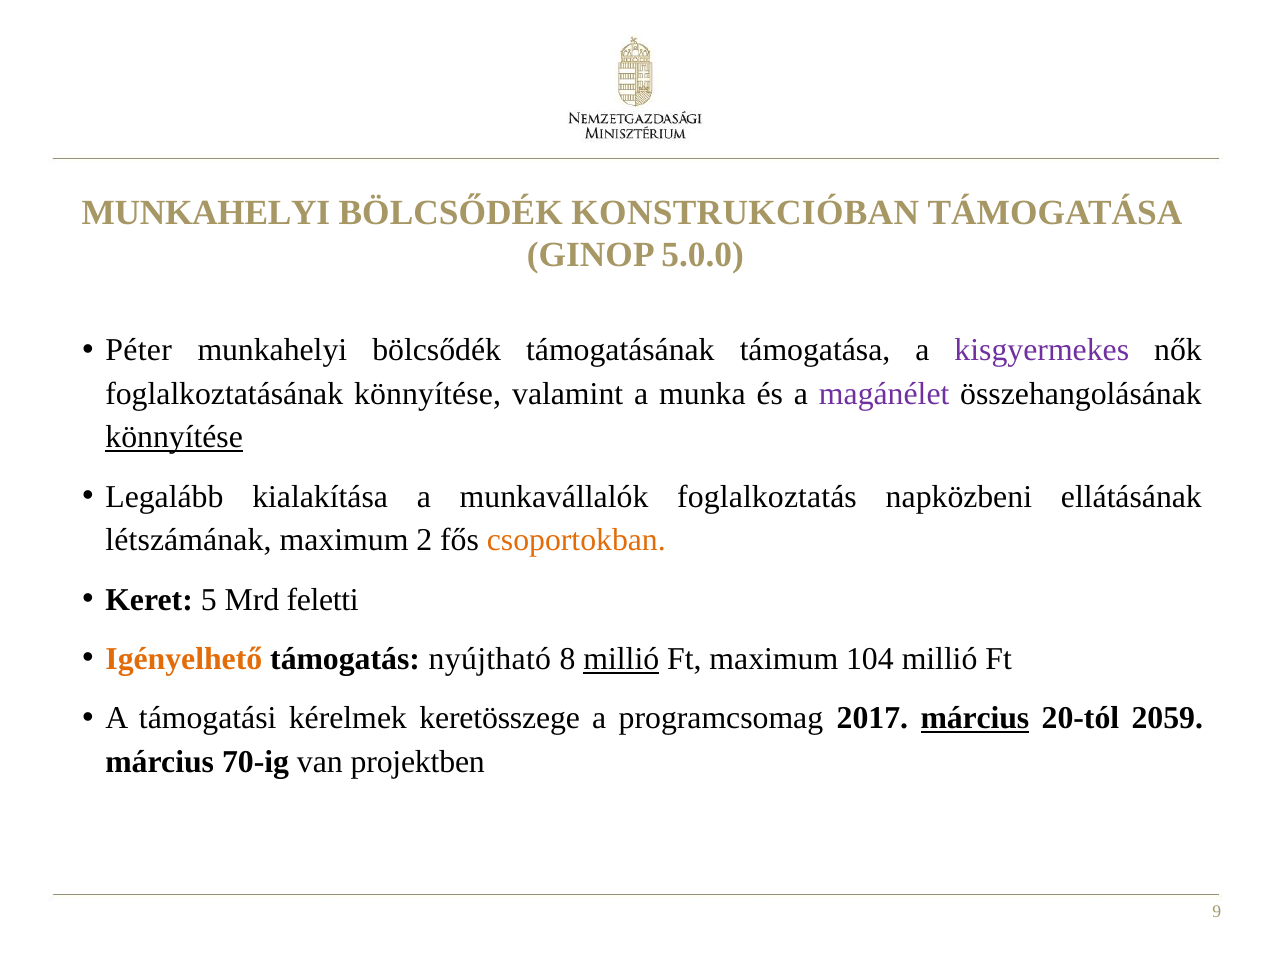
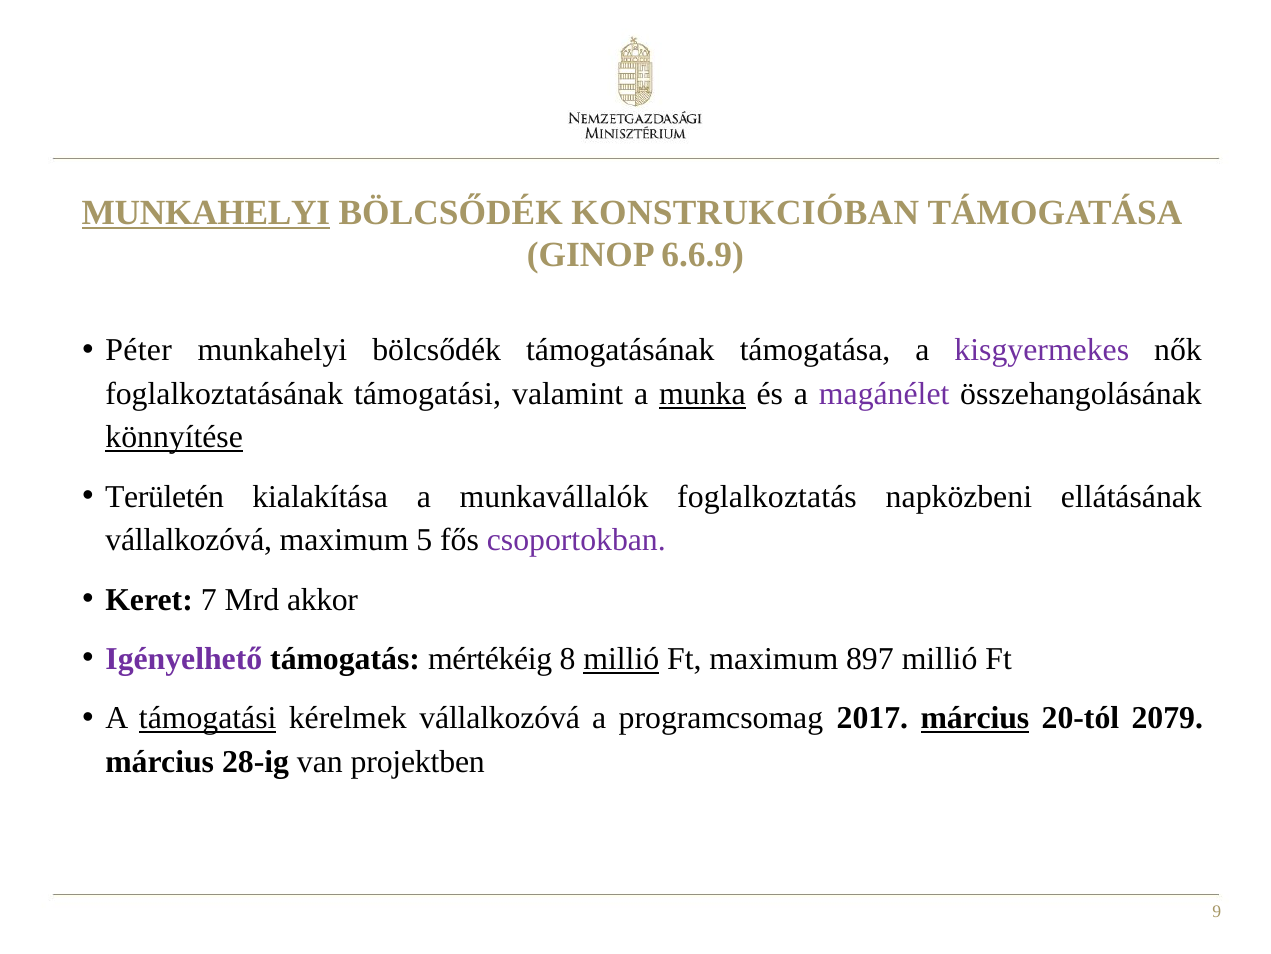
MUNKAHELYI underline: none -> present (206, 212)
5.0.0: 5.0.0 -> 6.6.9 (703, 255)
foglalkoztatásának könnyítése: könnyítése -> támogatási (428, 394)
munka underline: none -> present (702, 394)
Legalább: Legalább -> Területén (165, 496)
létszámának: létszámának -> vállalkozóvá (189, 540)
2: 2 -> 5 (424, 540)
csoportokban colour: orange -> purple (576, 540)
5: 5 -> 7 (209, 599)
feletti: feletti -> akkor (323, 599)
Igényelhető colour: orange -> purple (184, 658)
nyújtható: nyújtható -> mértékéig (490, 658)
104: 104 -> 897 (870, 658)
támogatási underline: none -> present (208, 718)
kérelmek keretösszege: keretösszege -> vállalkozóvá (500, 718)
2059: 2059 -> 2079 (1167, 718)
70-ig: 70-ig -> 28-ig (256, 761)
